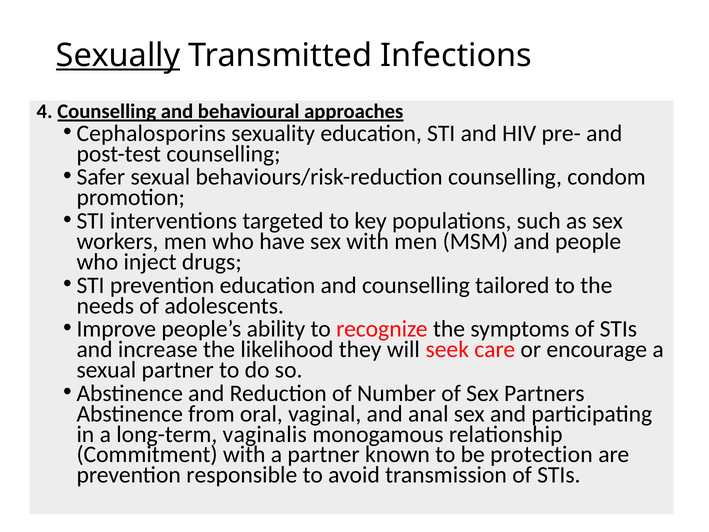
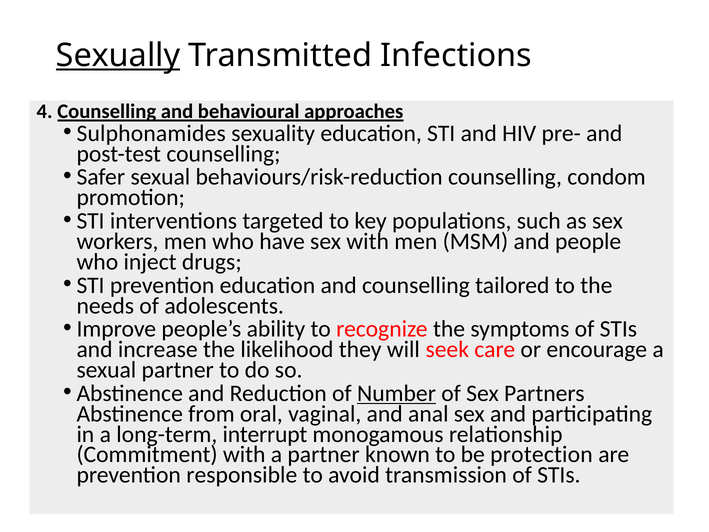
Cephalosporins: Cephalosporins -> Sulphonamides (151, 133)
Number underline: none -> present (396, 393)
vaginalis: vaginalis -> interrupt (265, 434)
